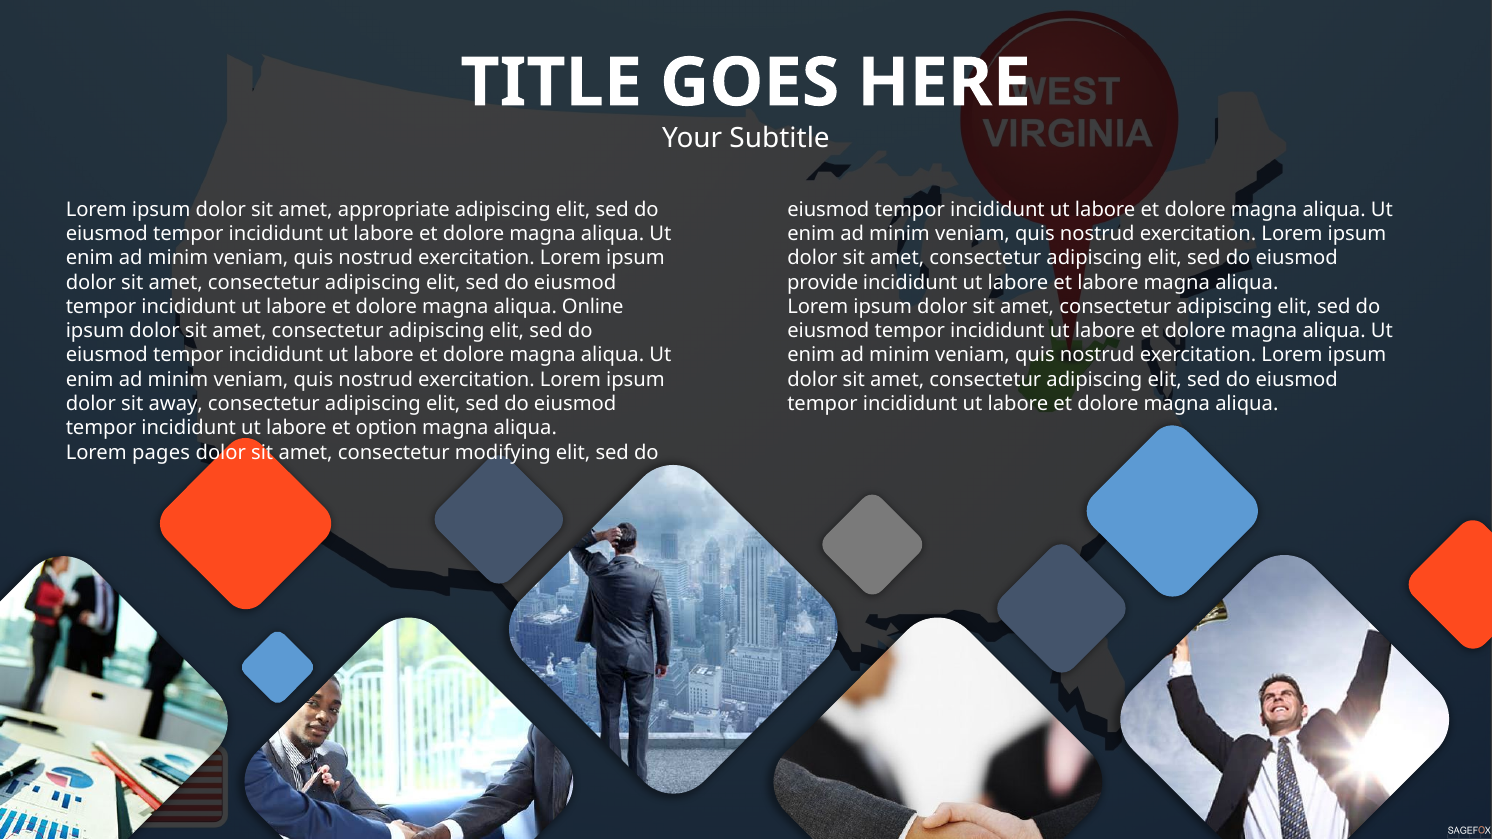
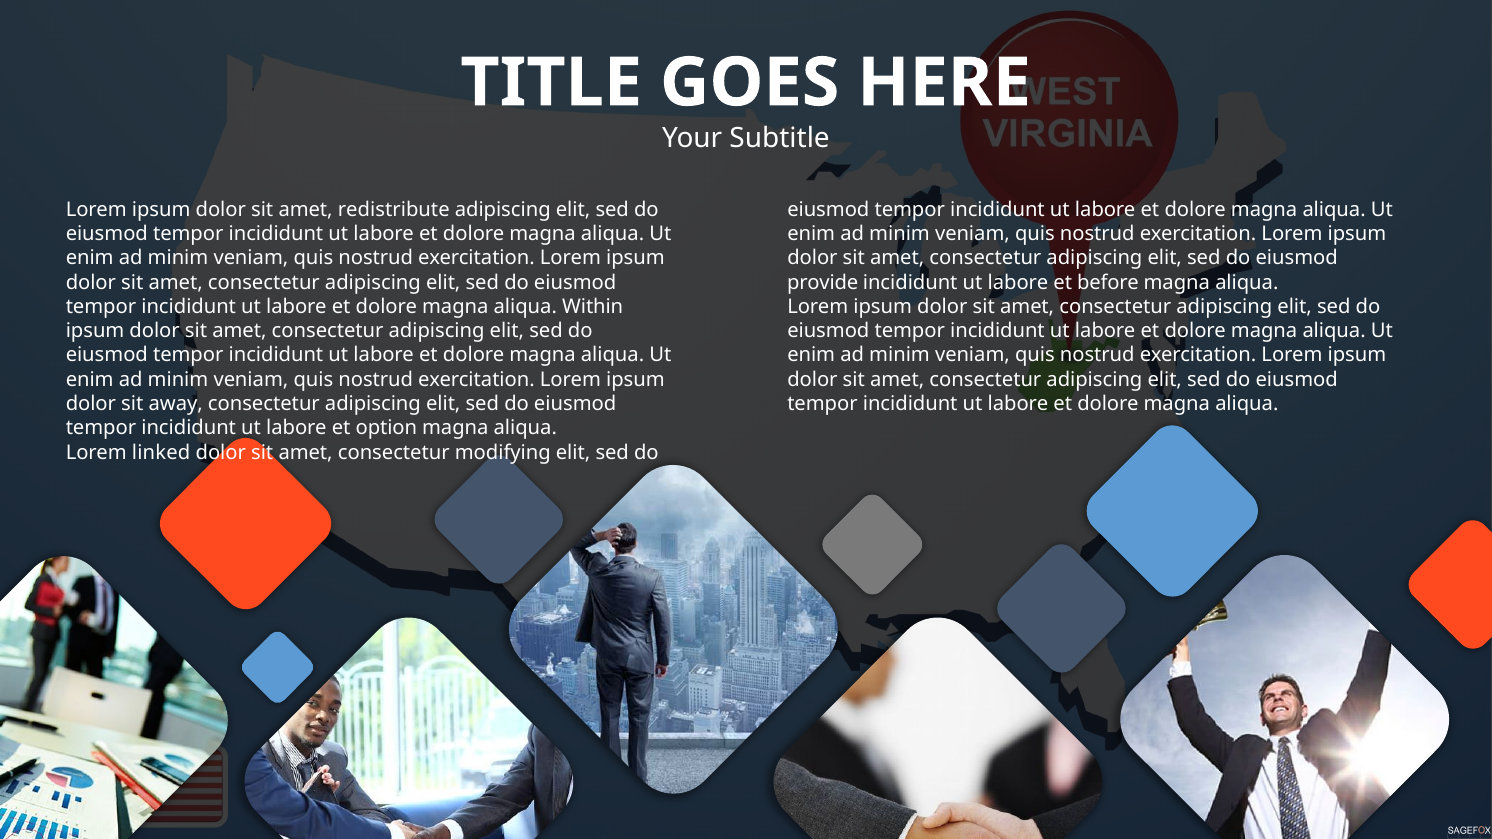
appropriate: appropriate -> redistribute (394, 210)
et labore: labore -> before (1108, 283)
Online: Online -> Within (593, 307)
pages: pages -> linked (161, 453)
